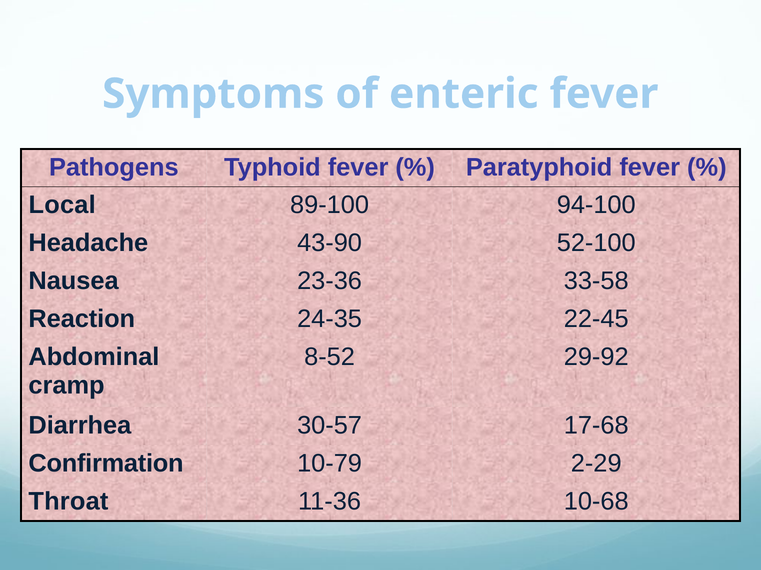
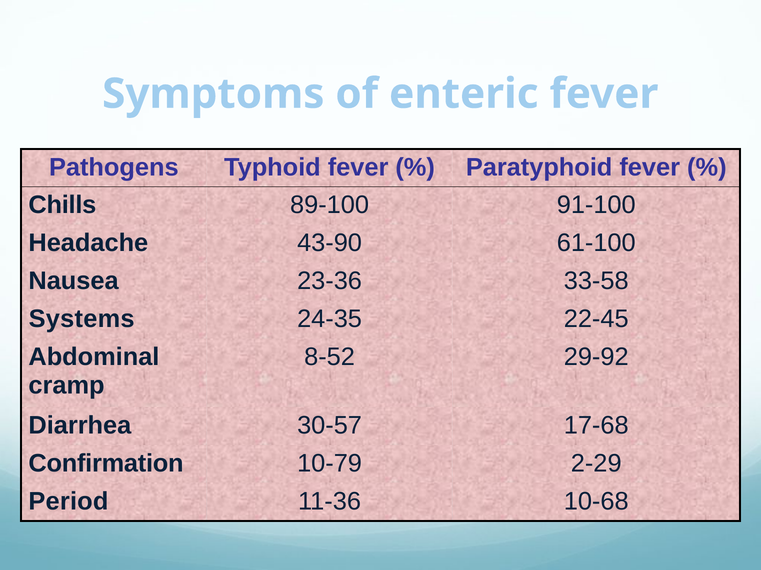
Local: Local -> Chills (62, 205)
94-100: 94-100 -> 91-100 (596, 205)
52-100: 52-100 -> 61-100 (596, 243)
Reaction: Reaction -> Systems (82, 319)
Throat: Throat -> Period (68, 502)
